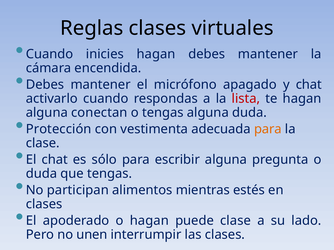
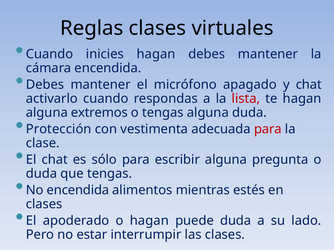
conectan: conectan -> extremos (99, 113)
para colour: orange -> red (268, 129)
No participan: participan -> encendida (78, 190)
puede clase: clase -> duda (236, 221)
unen: unen -> estar (92, 235)
